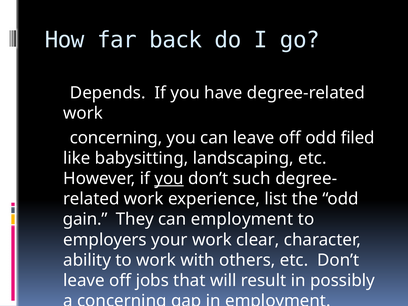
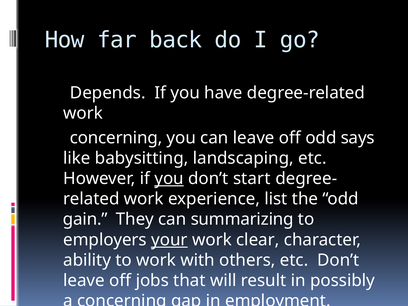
filed: filed -> says (358, 138)
such: such -> start (252, 179)
can employment: employment -> summarizing (242, 219)
your underline: none -> present (169, 240)
